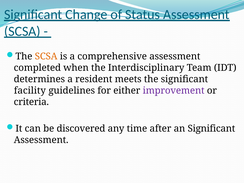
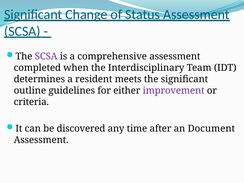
SCSA colour: orange -> purple (46, 56)
facility: facility -> outline (30, 91)
an Significant: Significant -> Document (211, 129)
